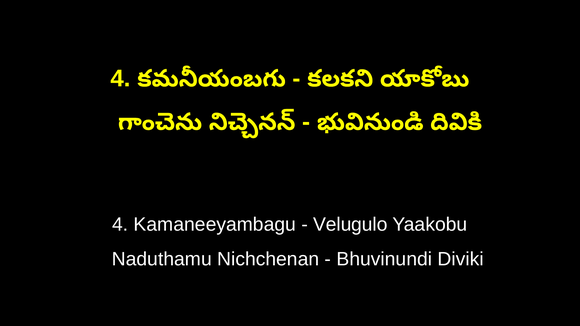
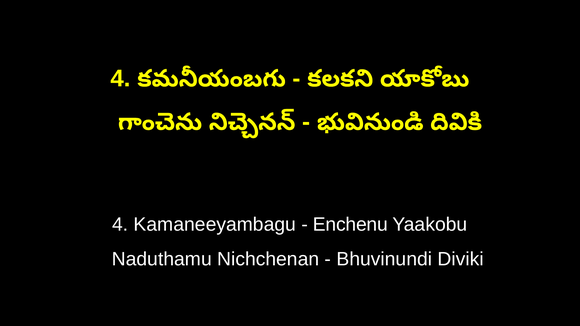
Velugulo: Velugulo -> Enchenu (350, 225)
